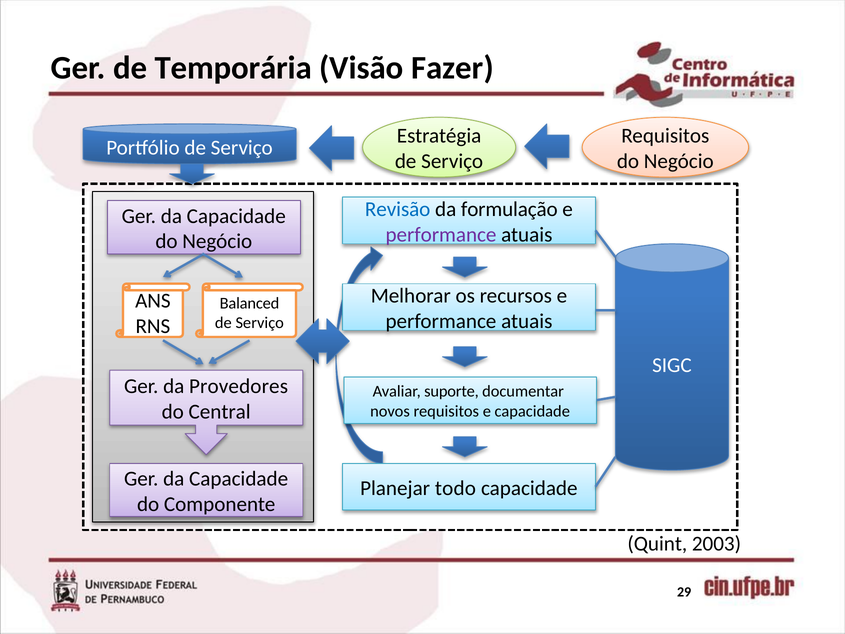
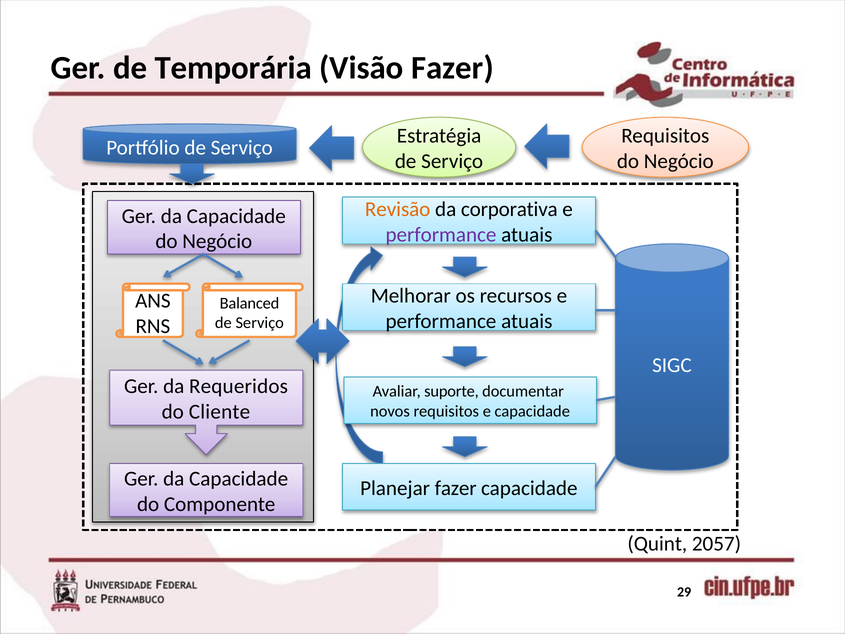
Revisão colour: blue -> orange (398, 209)
formulação: formulação -> corporativa (509, 209)
Provedores: Provedores -> Requeridos (239, 386)
Central: Central -> Cliente (220, 412)
Planejar todo: todo -> fazer (456, 488)
2003: 2003 -> 2057 (716, 544)
